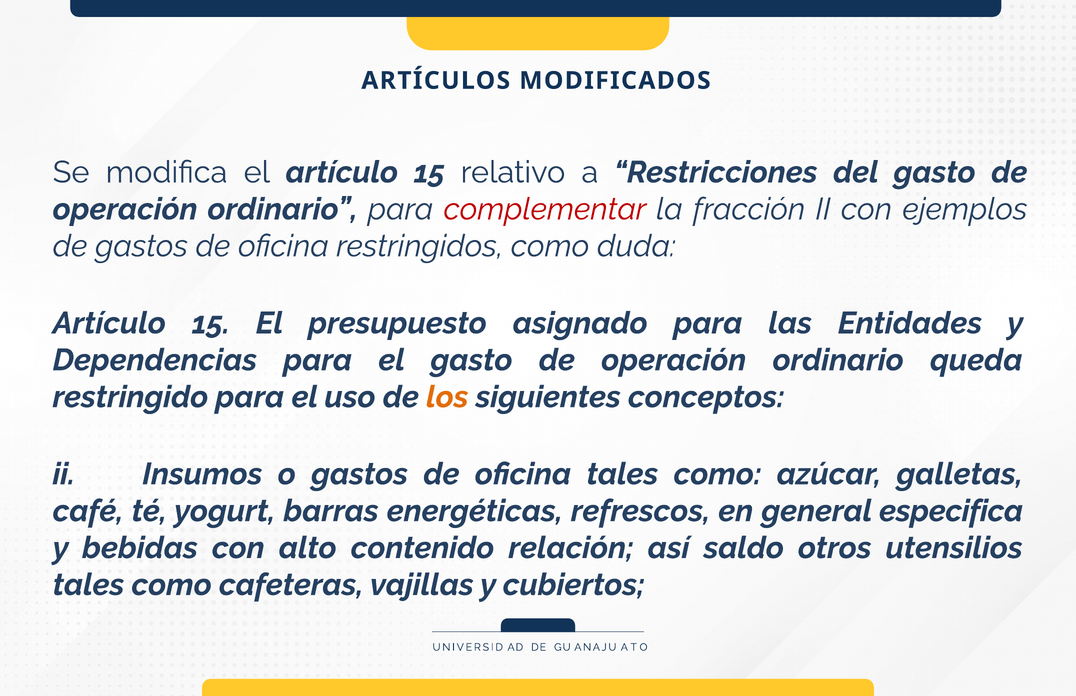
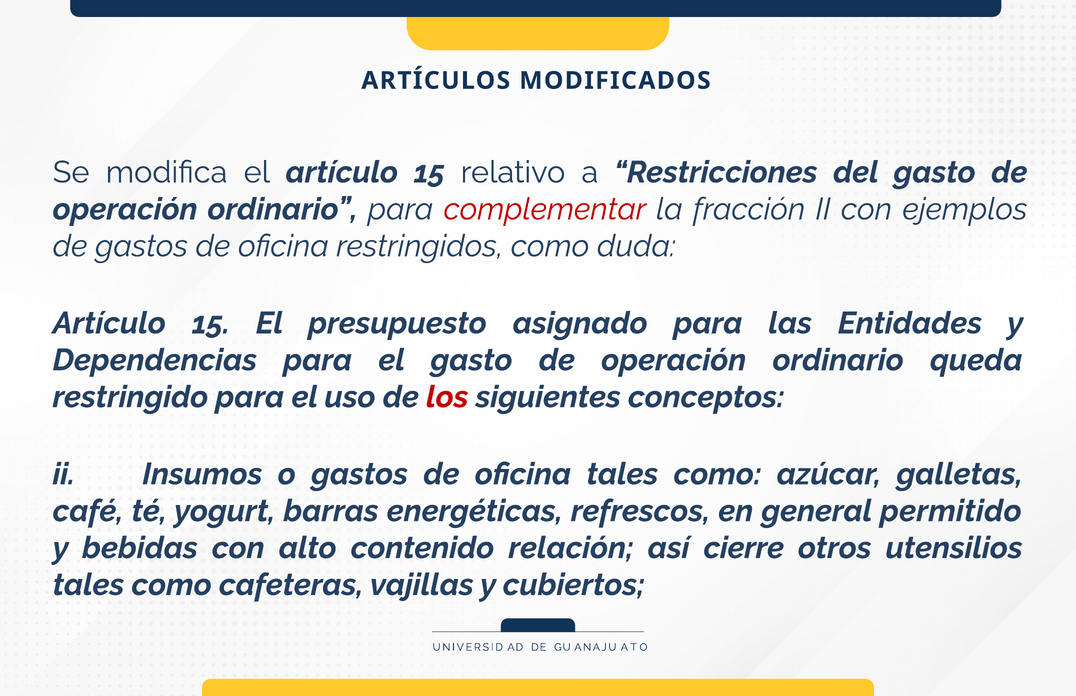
los colour: orange -> red (447, 397)
especifica: especifica -> permitido (951, 511)
saldo: saldo -> cierre (744, 548)
